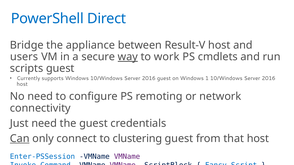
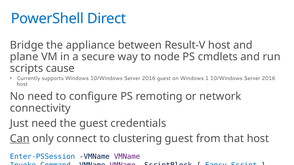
users: users -> plane (24, 57)
way underline: present -> none (128, 57)
work: work -> node (167, 57)
scripts guest: guest -> cause (60, 69)
